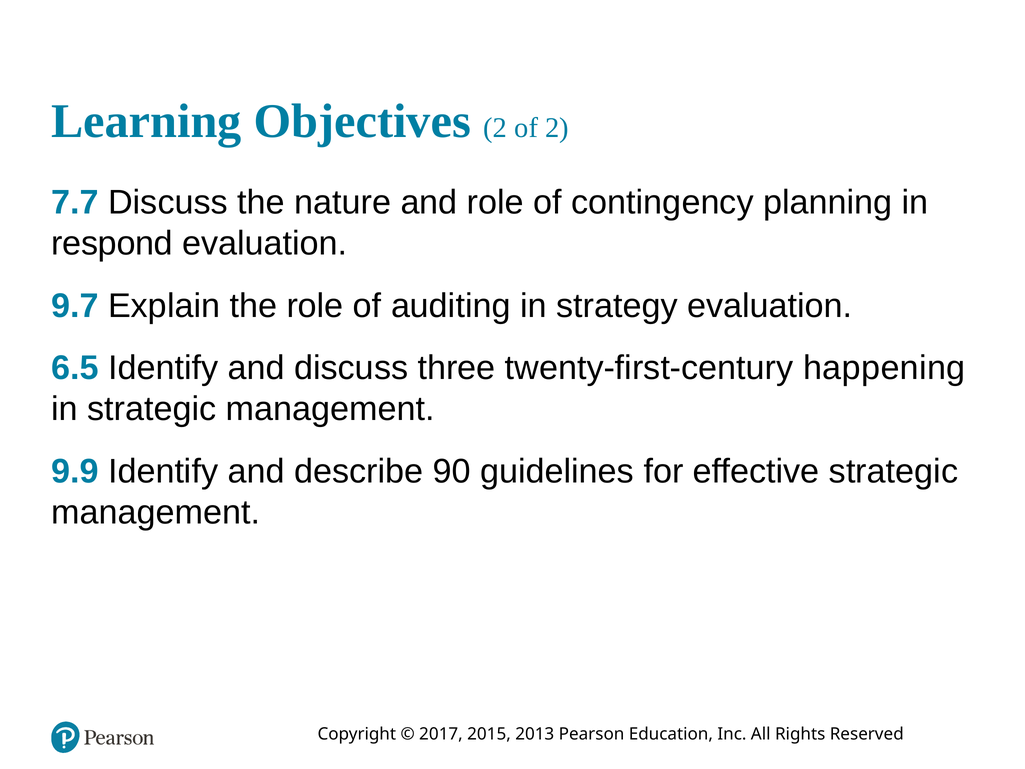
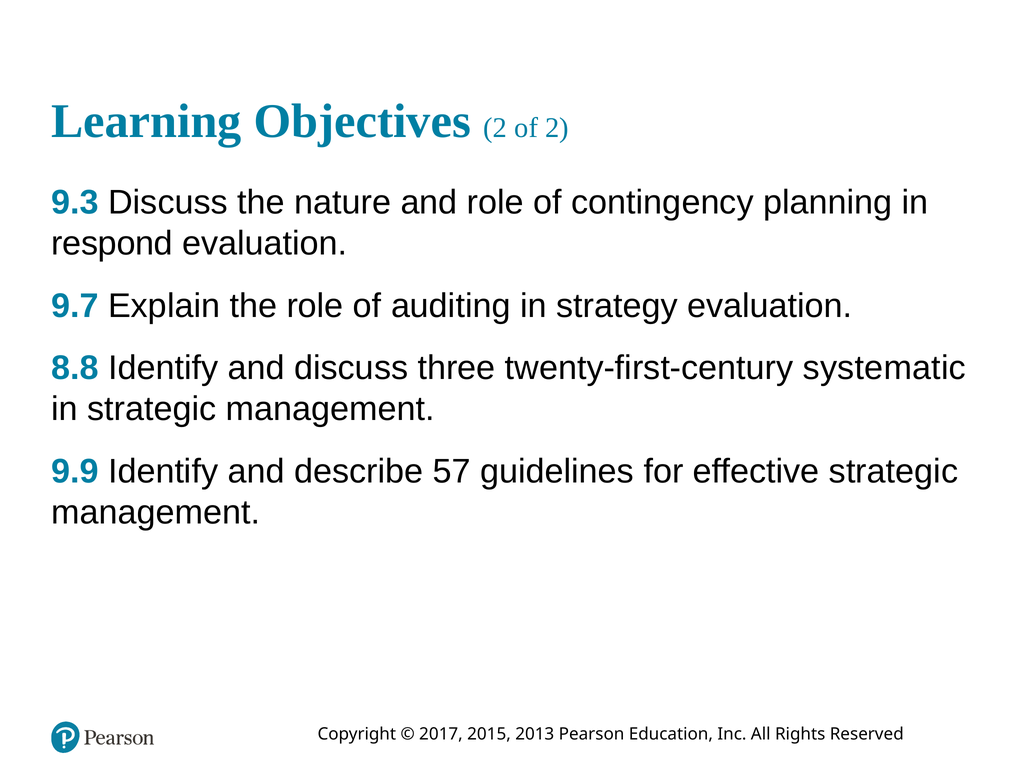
7.7: 7.7 -> 9.3 (75, 202)
6.5: 6.5 -> 8.8 (75, 368)
happening: happening -> systematic (884, 368)
90: 90 -> 57 (452, 471)
